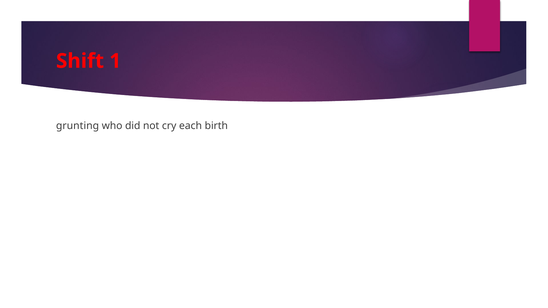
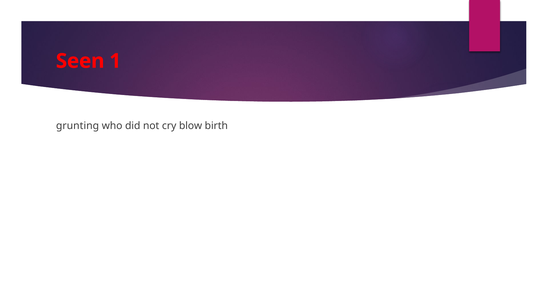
Shift: Shift -> Seen (80, 61)
each: each -> blow (191, 126)
